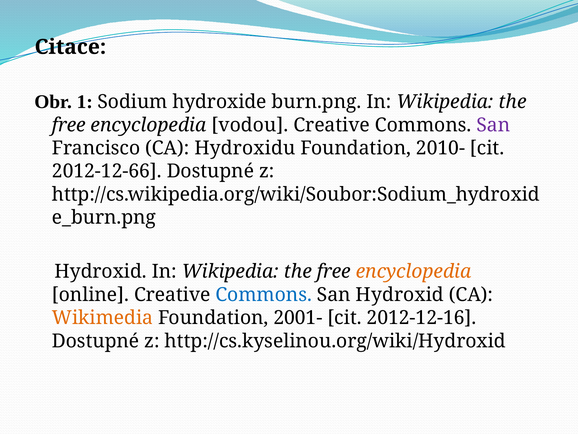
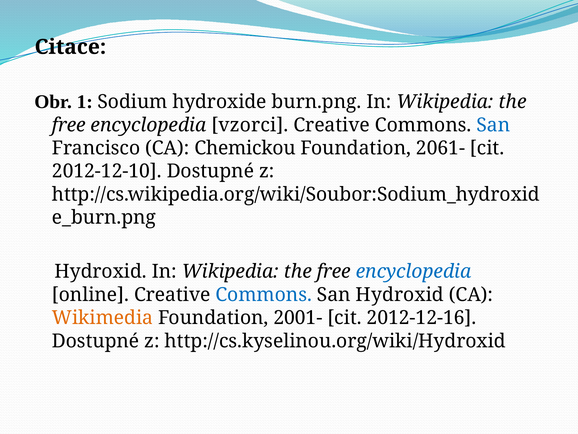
vodou: vodou -> vzorci (250, 125)
San colour: purple -> blue (493, 125)
Hydroxidu: Hydroxidu -> Chemickou (245, 148)
2010-: 2010- -> 2061- (440, 148)
2012-12-66: 2012-12-66 -> 2012-12-10 (107, 171)
encyclopedia colour: orange -> blue (413, 271)
